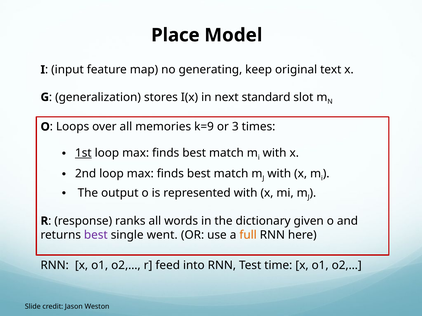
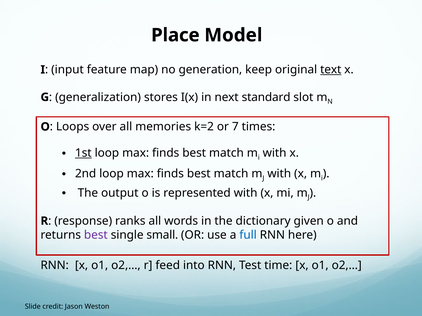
generating: generating -> generation (210, 70)
text underline: none -> present (331, 70)
k=9: k=9 -> k=2 (204, 127)
3: 3 -> 7 (235, 127)
went: went -> small (162, 235)
full colour: orange -> blue (248, 235)
